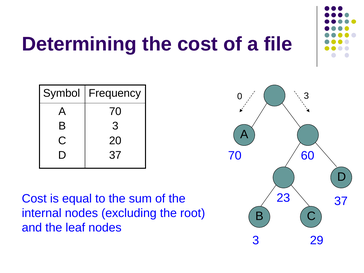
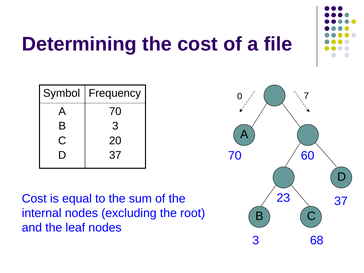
0 3: 3 -> 7 (306, 96)
29: 29 -> 68 (317, 240)
